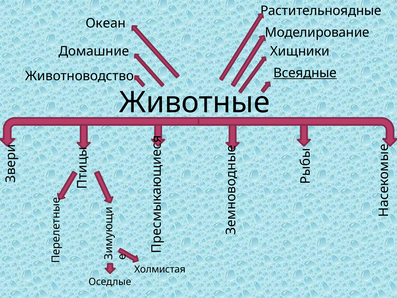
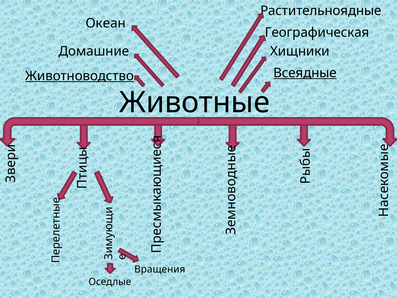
Моделирование: Моделирование -> Географическая (317, 33)
Животноводство underline: none -> present (80, 76)
Холмистая: Холмистая -> Вращения (160, 269)
